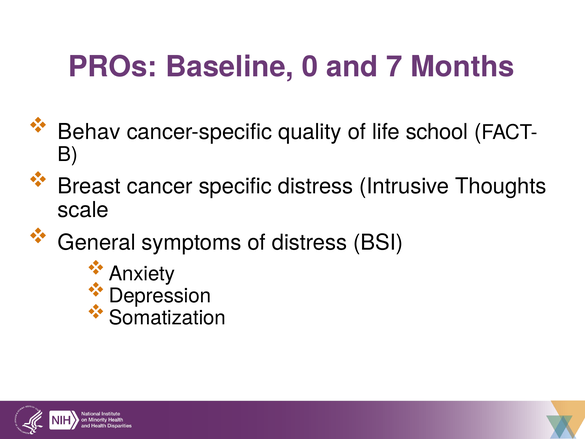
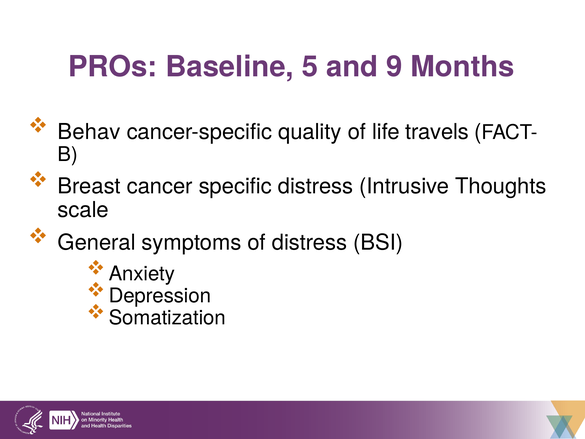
0: 0 -> 5 (310, 67)
7: 7 -> 9 (394, 67)
school: school -> travels (437, 132)
